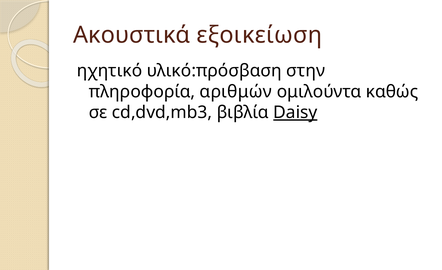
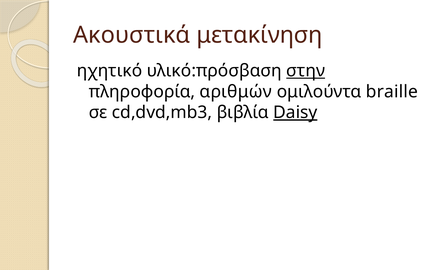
εξοικείωση: εξοικείωση -> μετακίνηση (260, 35)
στην underline: none -> present (306, 71)
καθώς: καθώς -> braille (392, 91)
